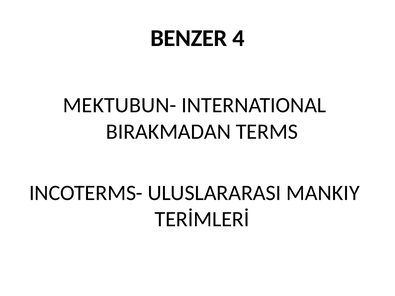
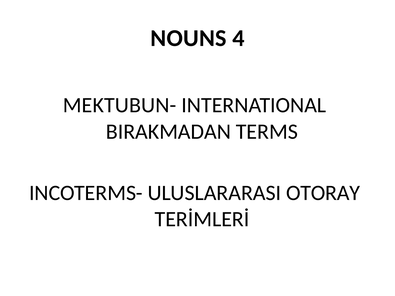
BENZER: BENZER -> NOUNS (189, 38)
MANKIY: MANKIY -> OTORAY (323, 193)
